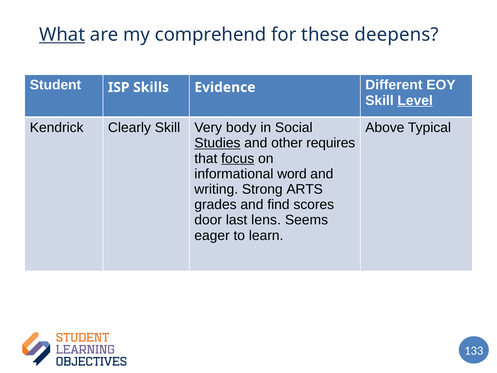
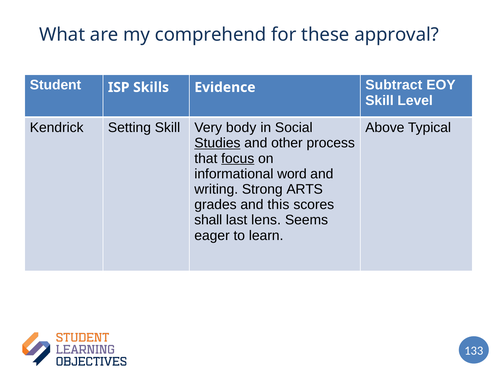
What underline: present -> none (62, 35)
deepens: deepens -> approval (397, 35)
Different: Different -> Subtract (394, 85)
Level underline: present -> none (415, 100)
Clearly: Clearly -> Setting (129, 128)
requires: requires -> process (331, 143)
find: find -> this (278, 205)
door: door -> shall (208, 220)
